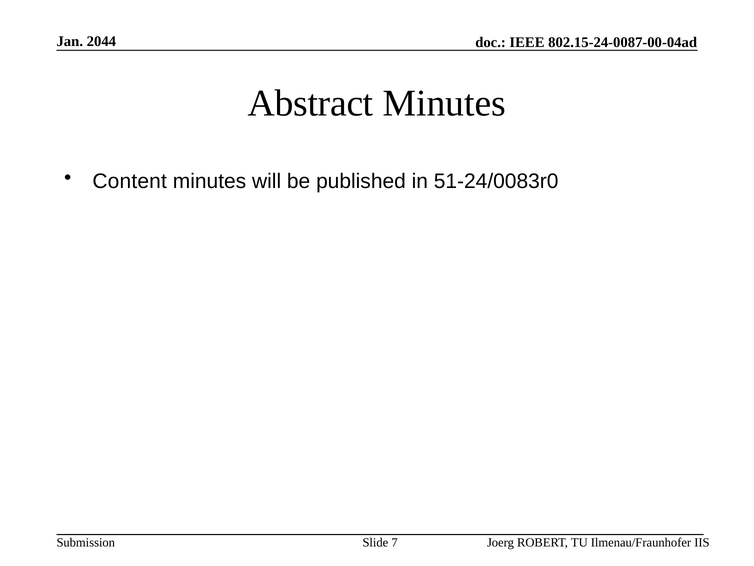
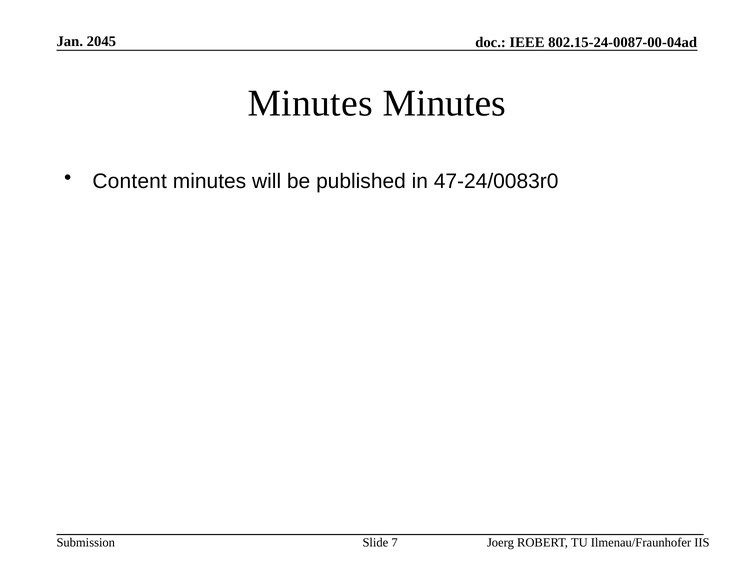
2044: 2044 -> 2045 (101, 41)
Abstract: Abstract -> Minutes (310, 103)
51-24/0083r0: 51-24/0083r0 -> 47-24/0083r0 (496, 181)
